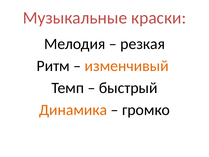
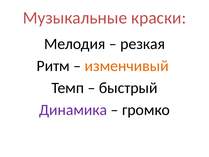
Динамика colour: orange -> purple (73, 110)
